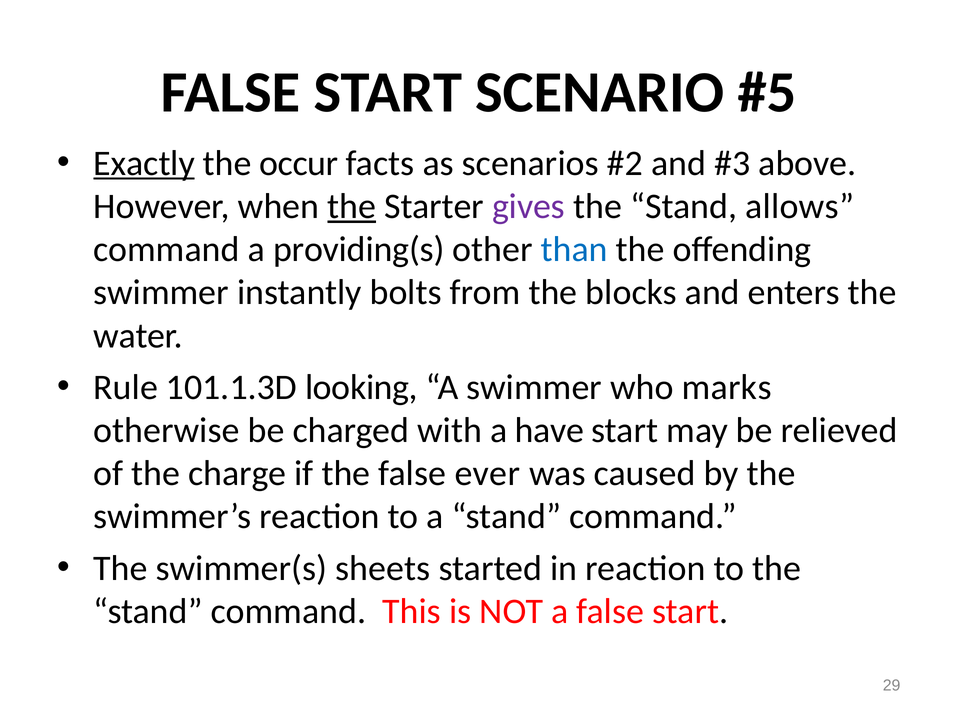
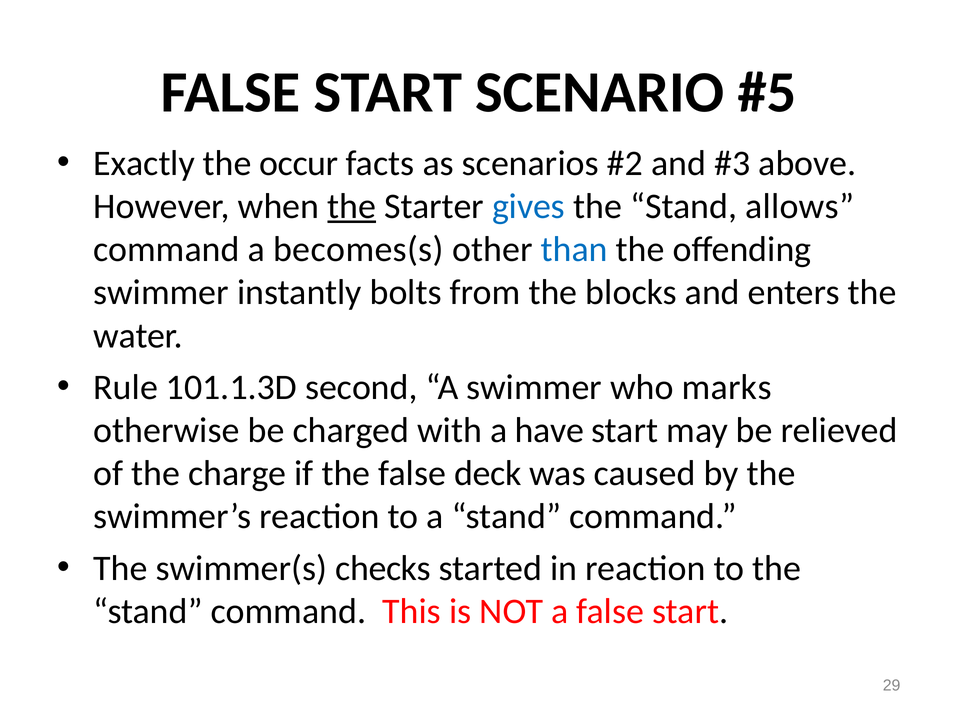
Exactly underline: present -> none (144, 163)
gives colour: purple -> blue (529, 206)
providing(s: providing(s -> becomes(s (358, 250)
looking: looking -> second (361, 388)
ever: ever -> deck (488, 474)
sheets: sheets -> checks (383, 569)
